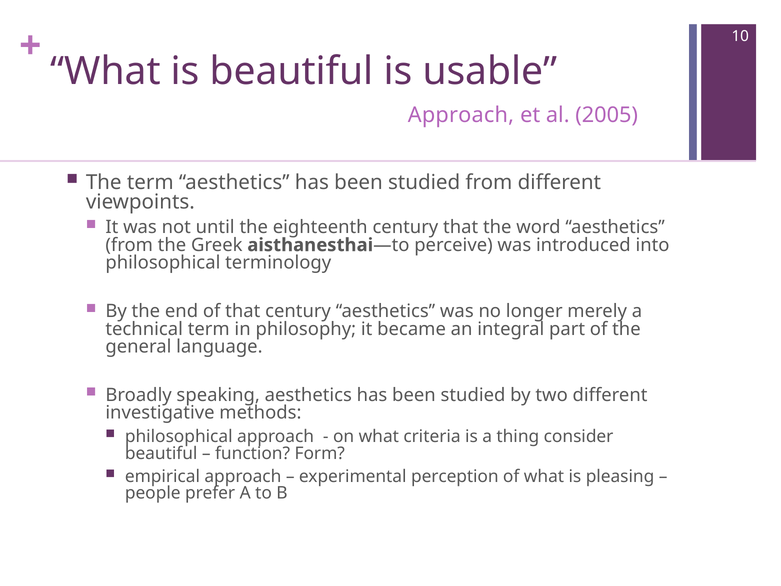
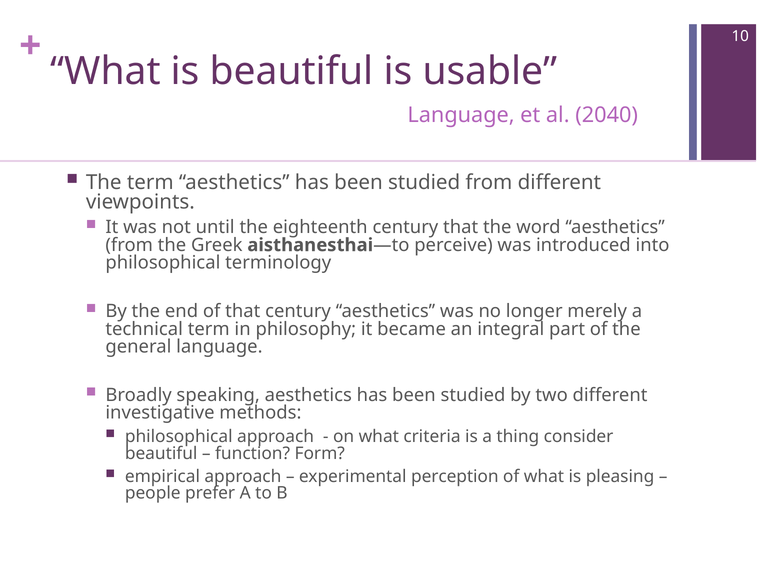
Approach: Approach -> Language (461, 115)
2005: 2005 -> 2040 (607, 115)
